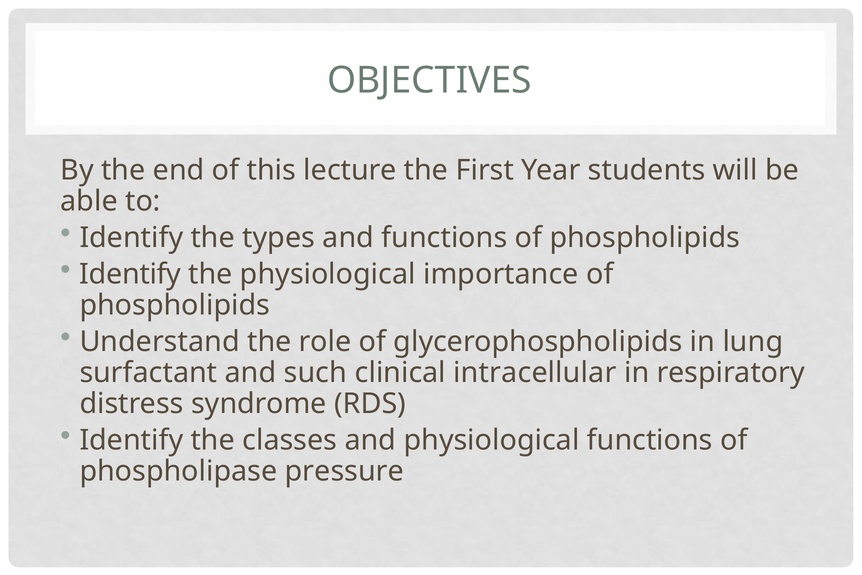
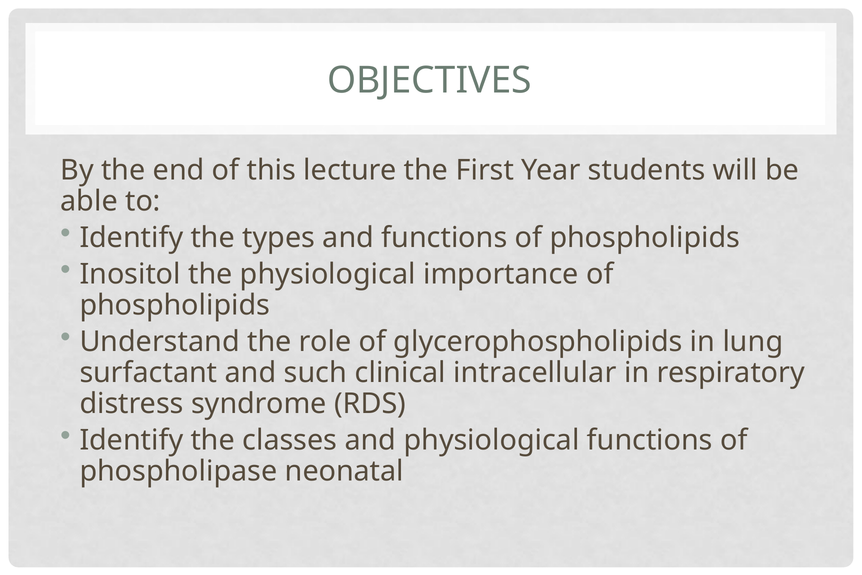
Identify: Identify -> Inositol (130, 274)
pressure: pressure -> neonatal (344, 471)
